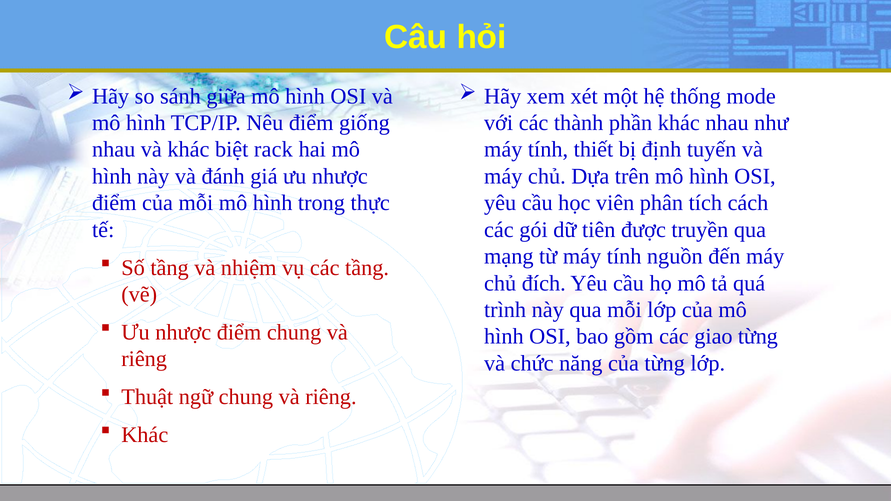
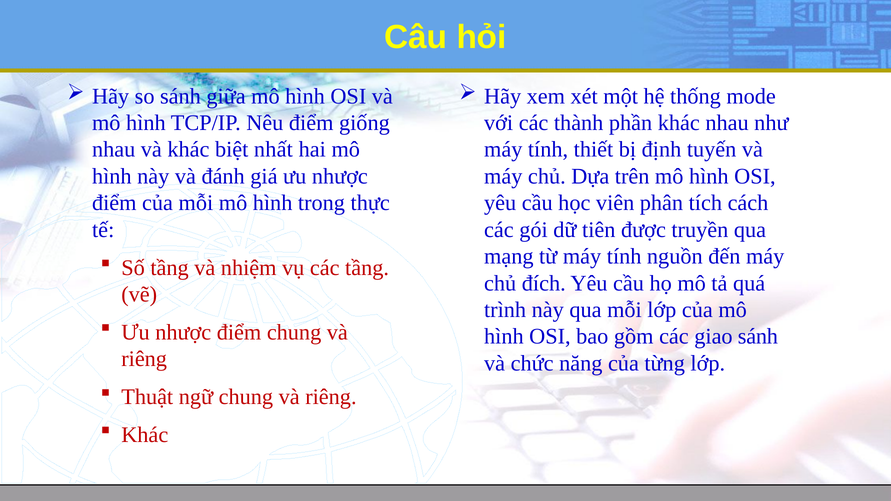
rack: rack -> nhất (273, 150)
giao từng: từng -> sánh (758, 337)
